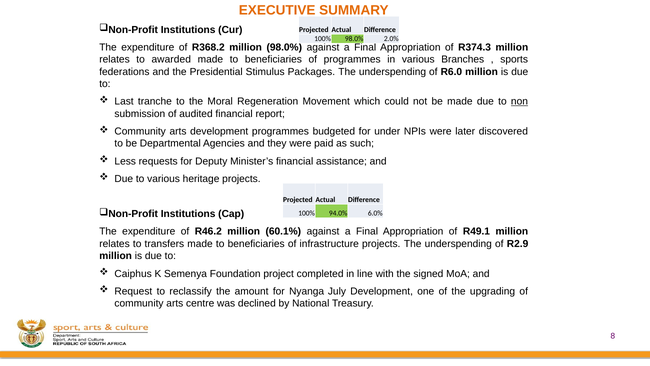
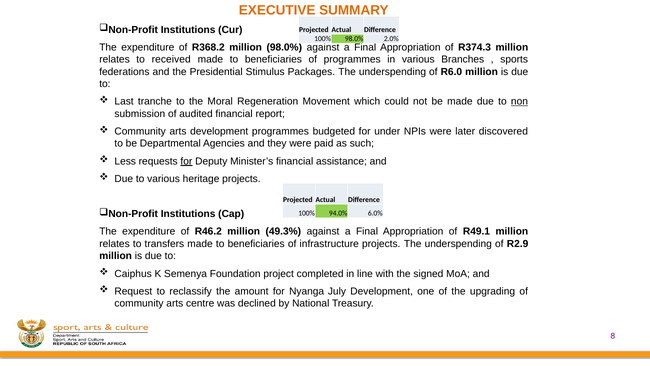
awarded: awarded -> received (171, 59)
for underline: none -> present (186, 161)
60.1%: 60.1% -> 49.3% (283, 231)
